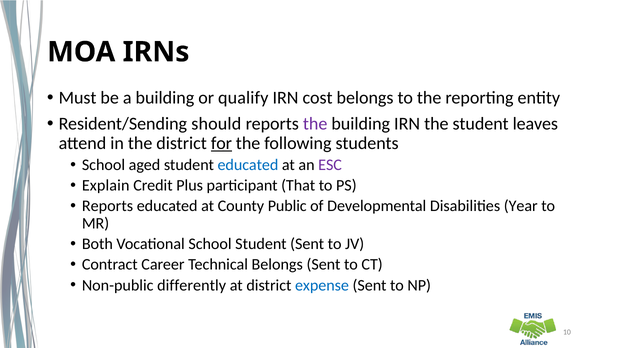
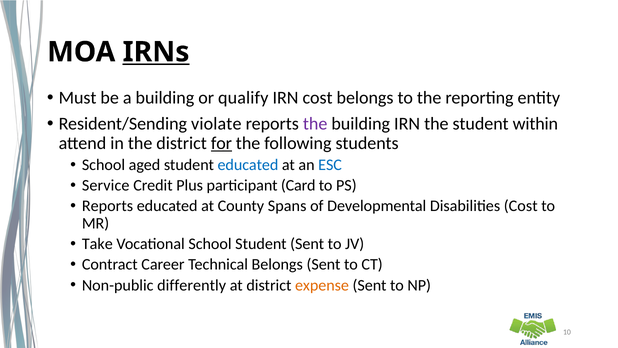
IRNs underline: none -> present (156, 52)
should: should -> violate (216, 124)
leaves: leaves -> within (535, 124)
ESC colour: purple -> blue (330, 165)
Explain: Explain -> Service (106, 185)
That: That -> Card (298, 185)
Public: Public -> Spans (287, 206)
Disabilities Year: Year -> Cost (521, 206)
Both: Both -> Take (97, 244)
expense colour: blue -> orange (322, 285)
